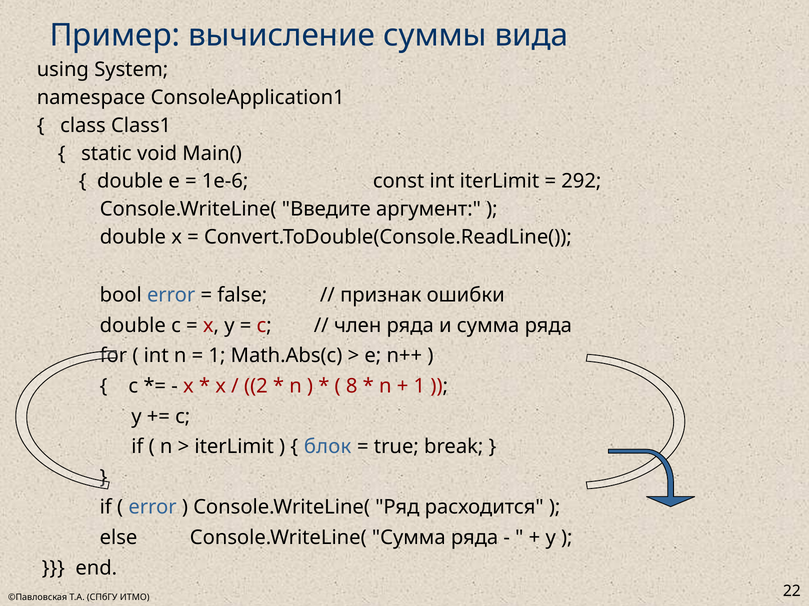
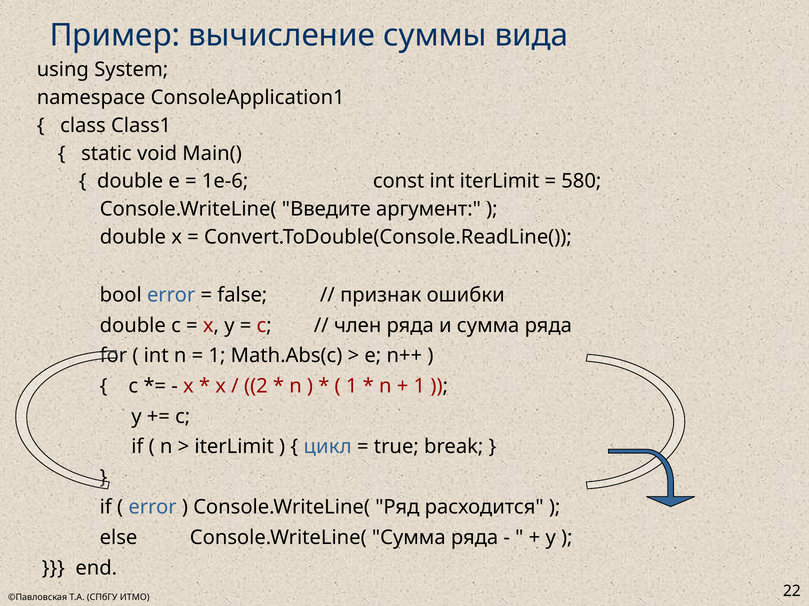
292: 292 -> 580 (581, 181)
8: 8 -> 1 (352, 387)
блок: блок -> цикл (328, 447)
